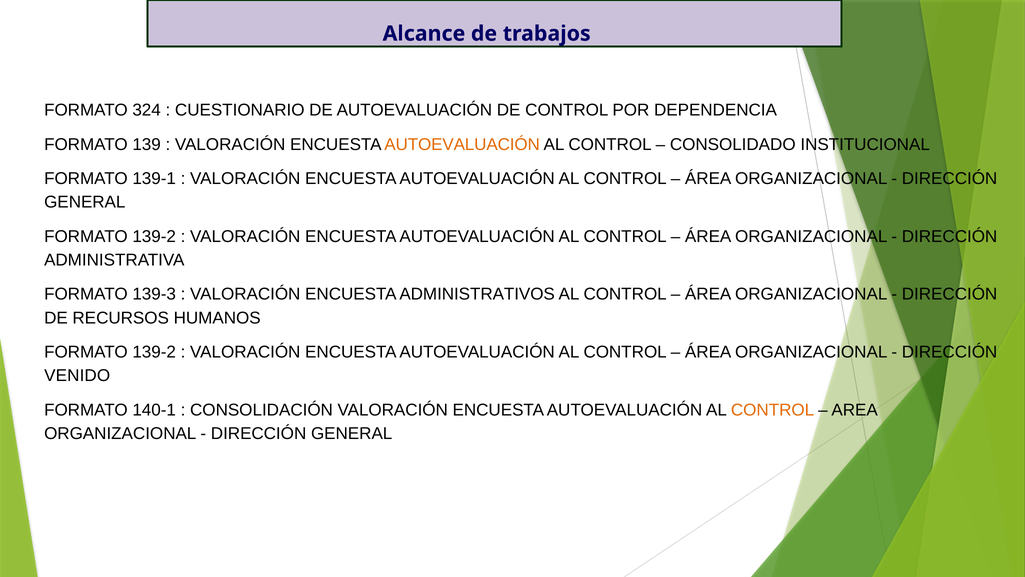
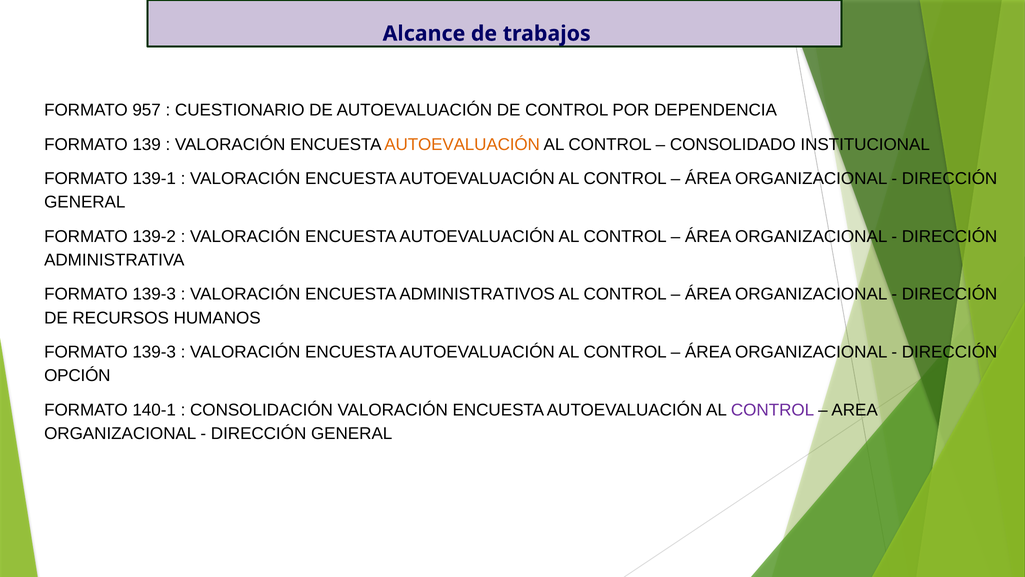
324: 324 -> 957 (147, 110)
139-2: 139-2 -> 139-3 (154, 352)
VENIDO: VENIDO -> OPCIÓN (77, 375)
CONTROL colour: orange -> purple (773, 410)
